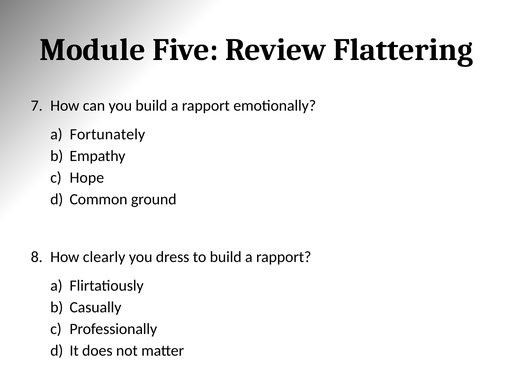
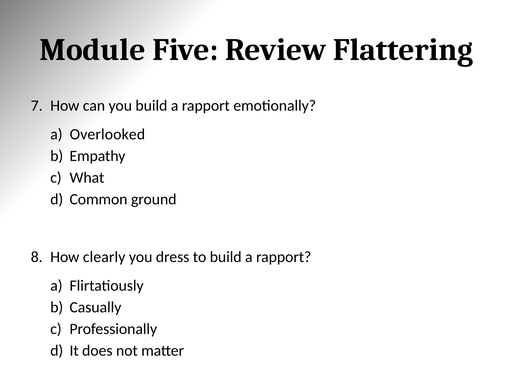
Fortunately: Fortunately -> Overlooked (107, 134)
Hope: Hope -> What (87, 178)
